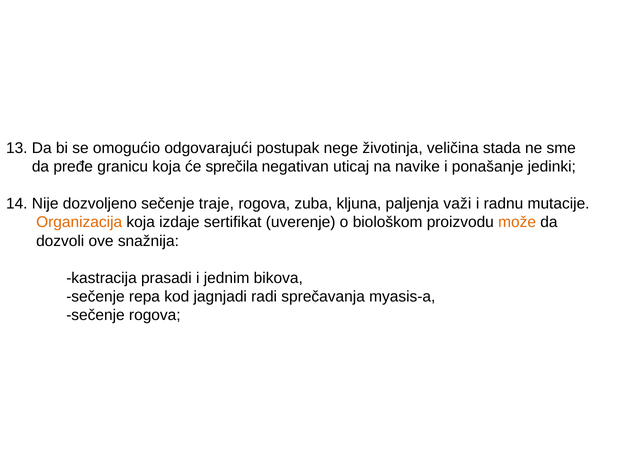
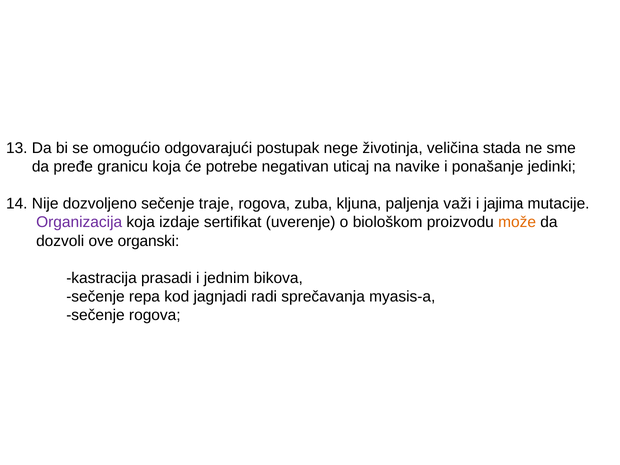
sprečila: sprečila -> potrebe (232, 167)
radnu: radnu -> jajima (504, 204)
Organizacija colour: orange -> purple (79, 222)
snažnija: snažnija -> organski (148, 241)
